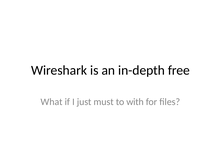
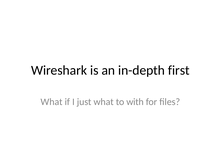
free: free -> first (179, 70)
just must: must -> what (104, 102)
